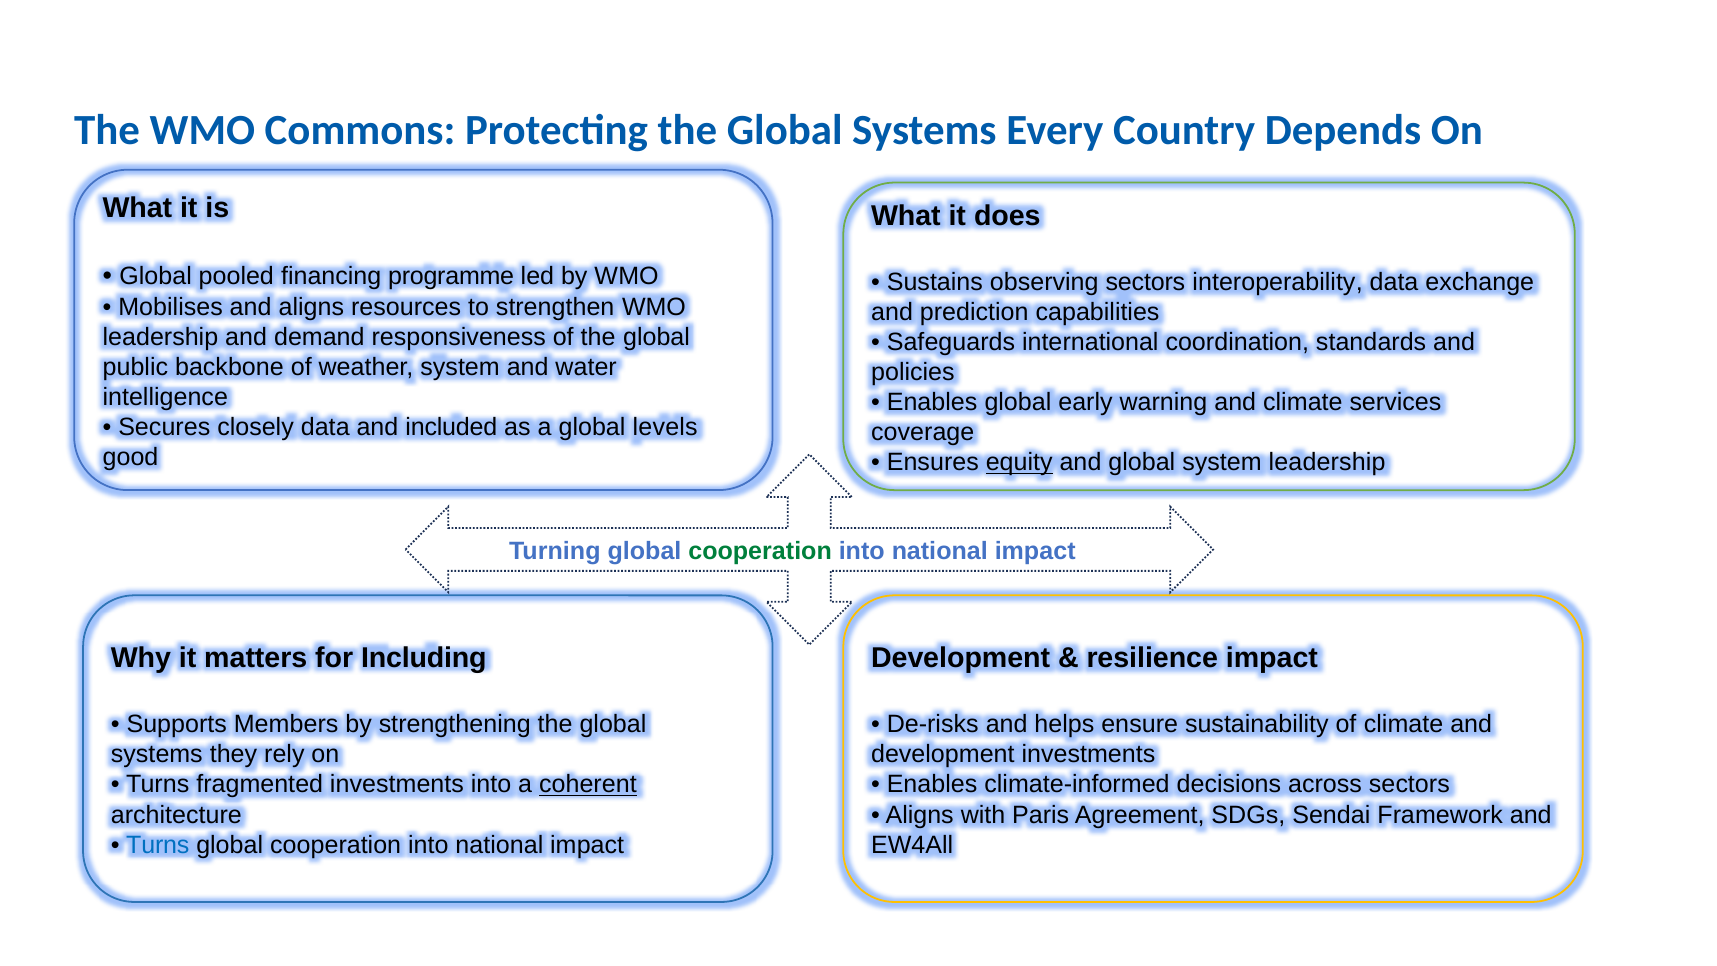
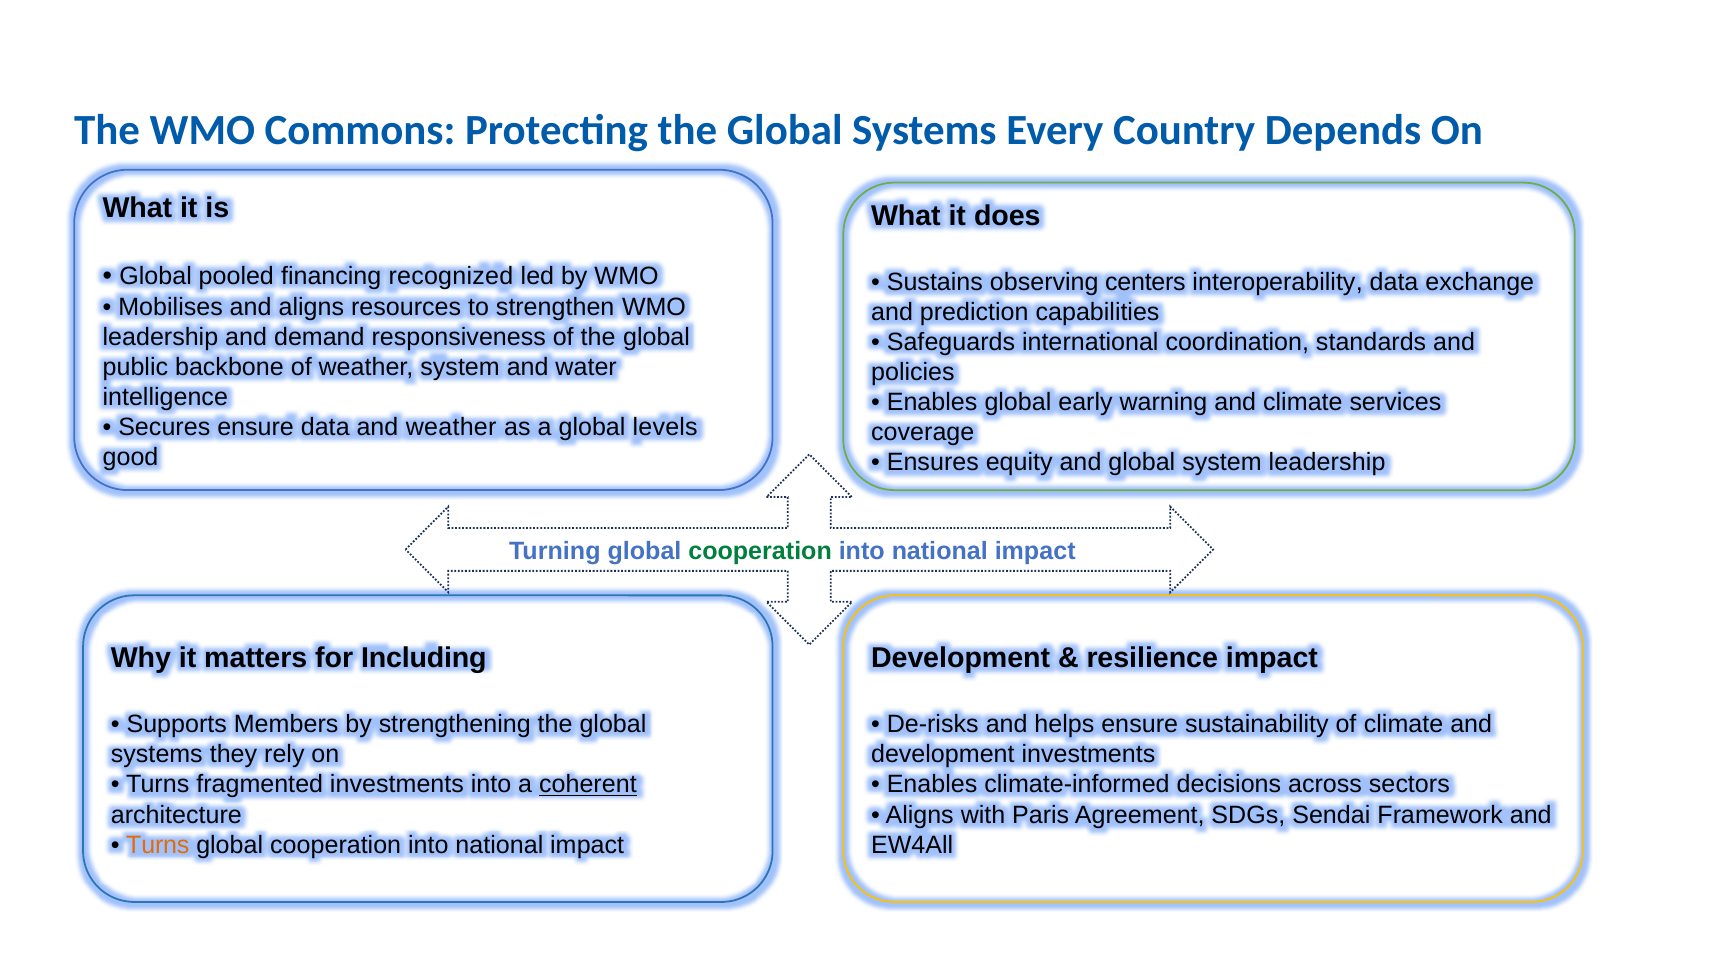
programme: programme -> recognized (451, 276)
observing sectors: sectors -> centers (1145, 282)
Secures closely: closely -> ensure (256, 427)
and included: included -> weather (451, 427)
equity underline: present -> none (1019, 463)
Turns colour: blue -> orange (158, 845)
